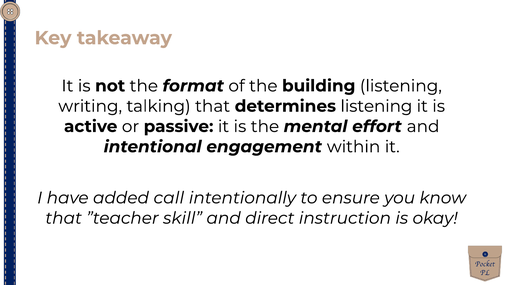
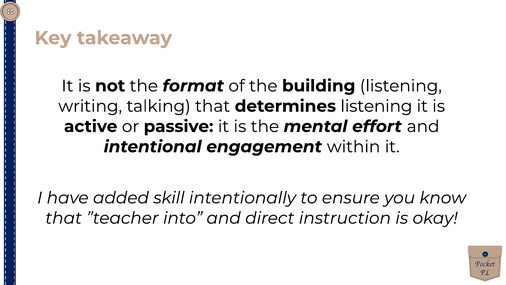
call: call -> skill (169, 198)
skill: skill -> into (183, 218)
